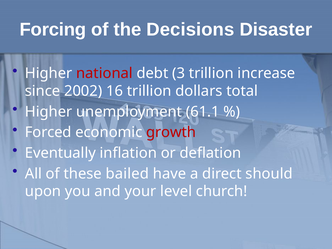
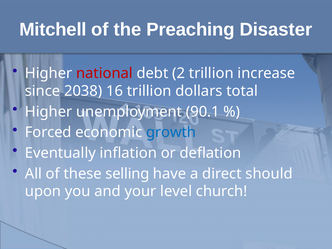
Forcing: Forcing -> Mitchell (53, 30)
Decisions: Decisions -> Preaching (191, 30)
3: 3 -> 2 (179, 73)
2002: 2002 -> 2038 (83, 91)
61.1: 61.1 -> 90.1 (203, 112)
growth colour: red -> blue (171, 132)
bailed: bailed -> selling (127, 174)
